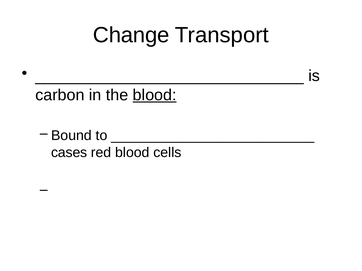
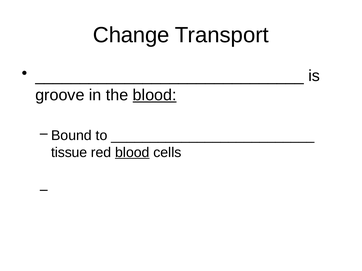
carbon: carbon -> groove (60, 95)
cases: cases -> tissue (69, 153)
blood underline: none -> present (132, 153)
